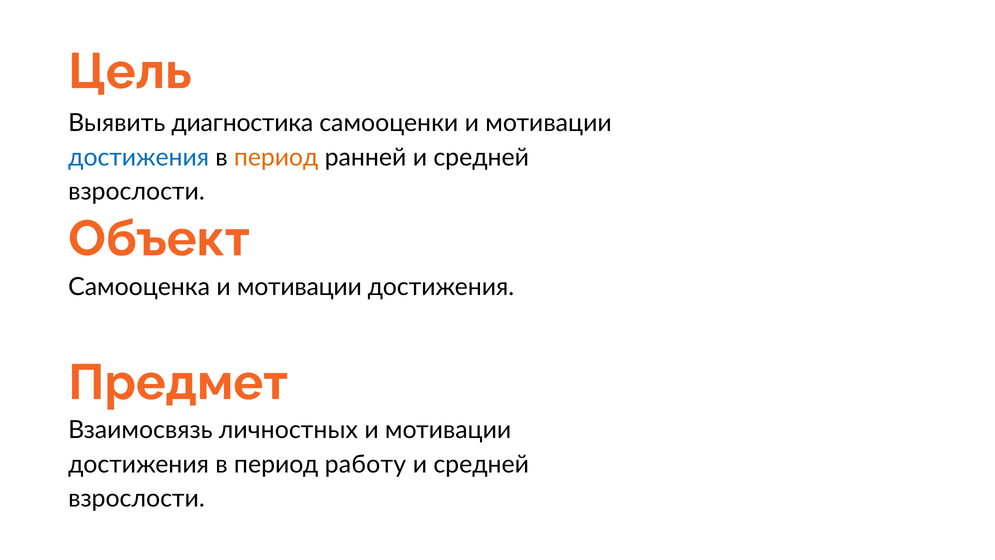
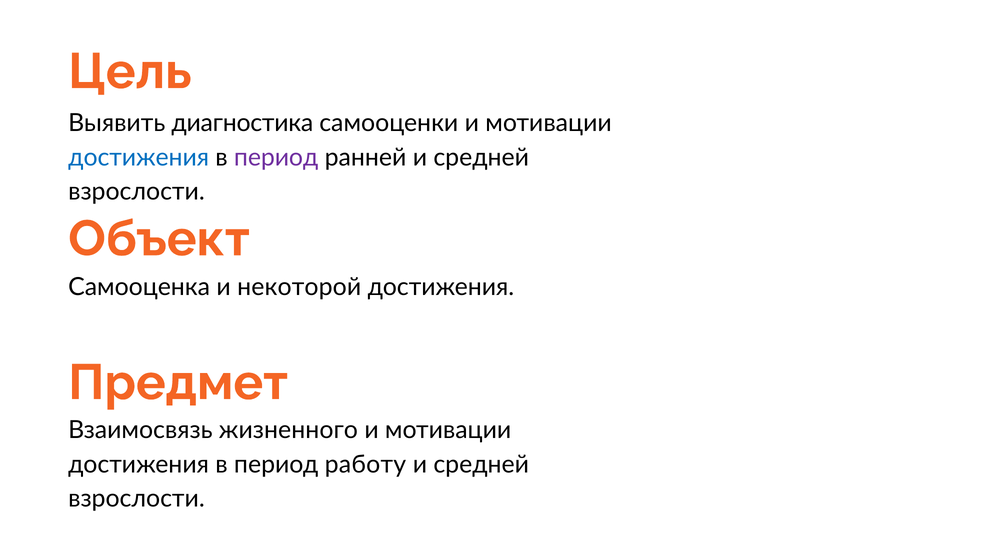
период colour: orange -> purple (276, 157)
Самооценка и мотивации: мотивации -> некоторой (299, 287)
личностных: личностных -> жизненного (288, 430)
